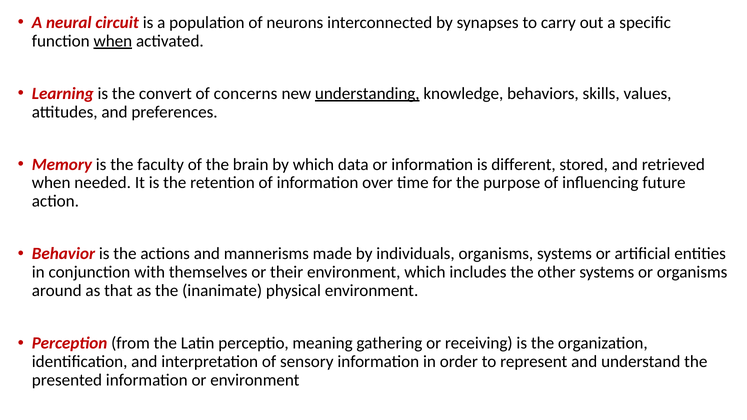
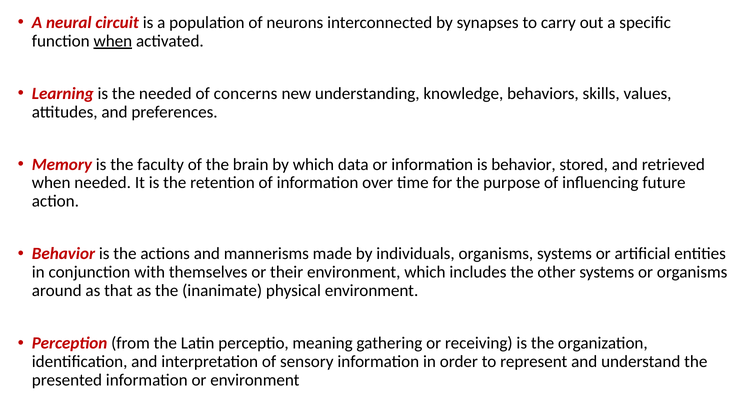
the convert: convert -> needed (165, 93)
understanding underline: present -> none (367, 93)
is different: different -> behavior (524, 164)
